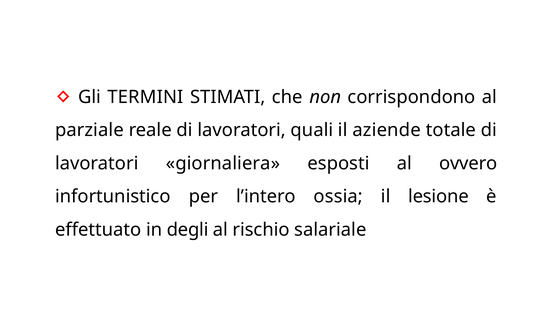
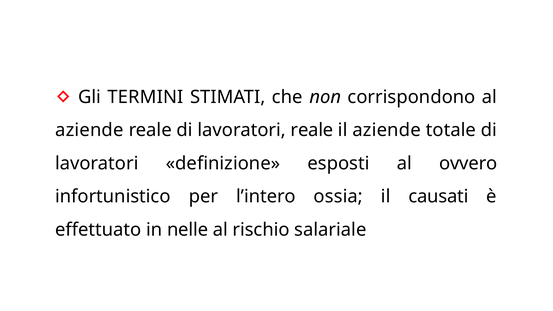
parziale: parziale -> aziende (89, 130)
lavoratori quali: quali -> reale (312, 130)
giornaliera: giornaliera -> definizione (223, 163)
lesione: lesione -> causati (438, 197)
degli: degli -> nelle (188, 230)
